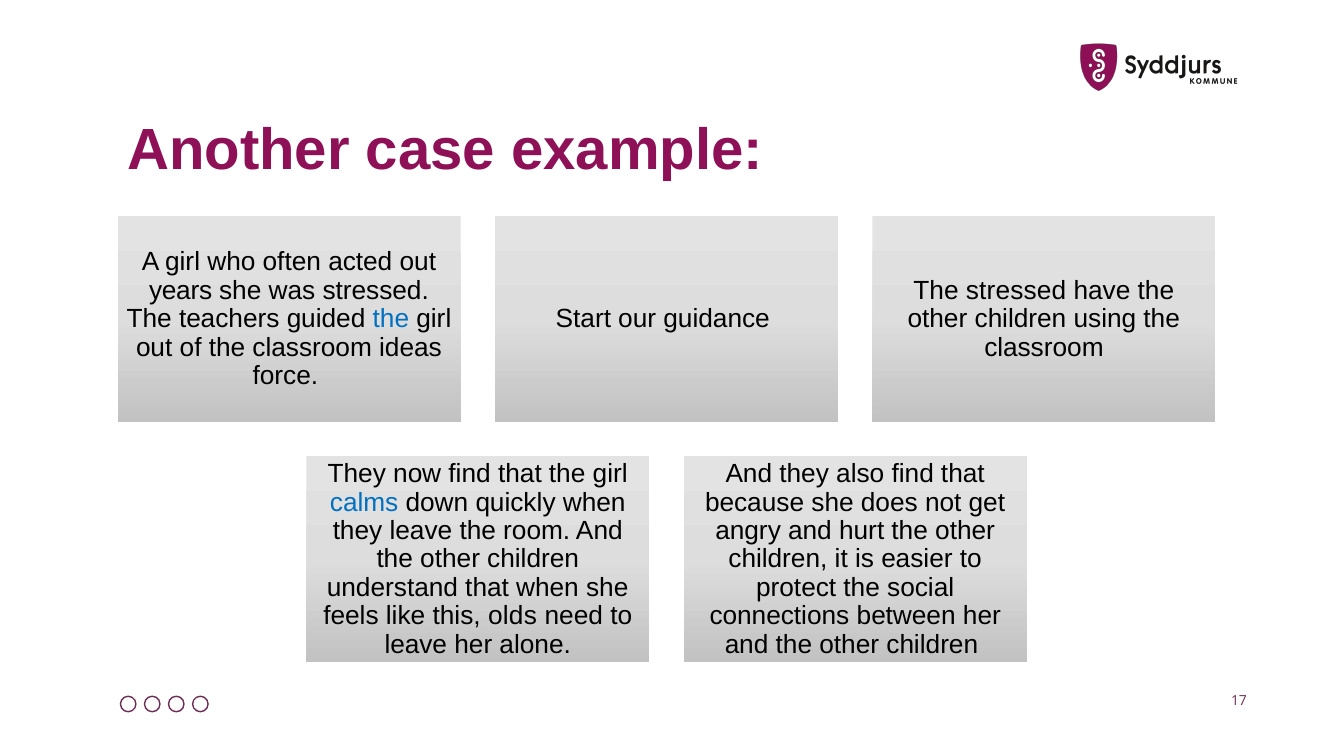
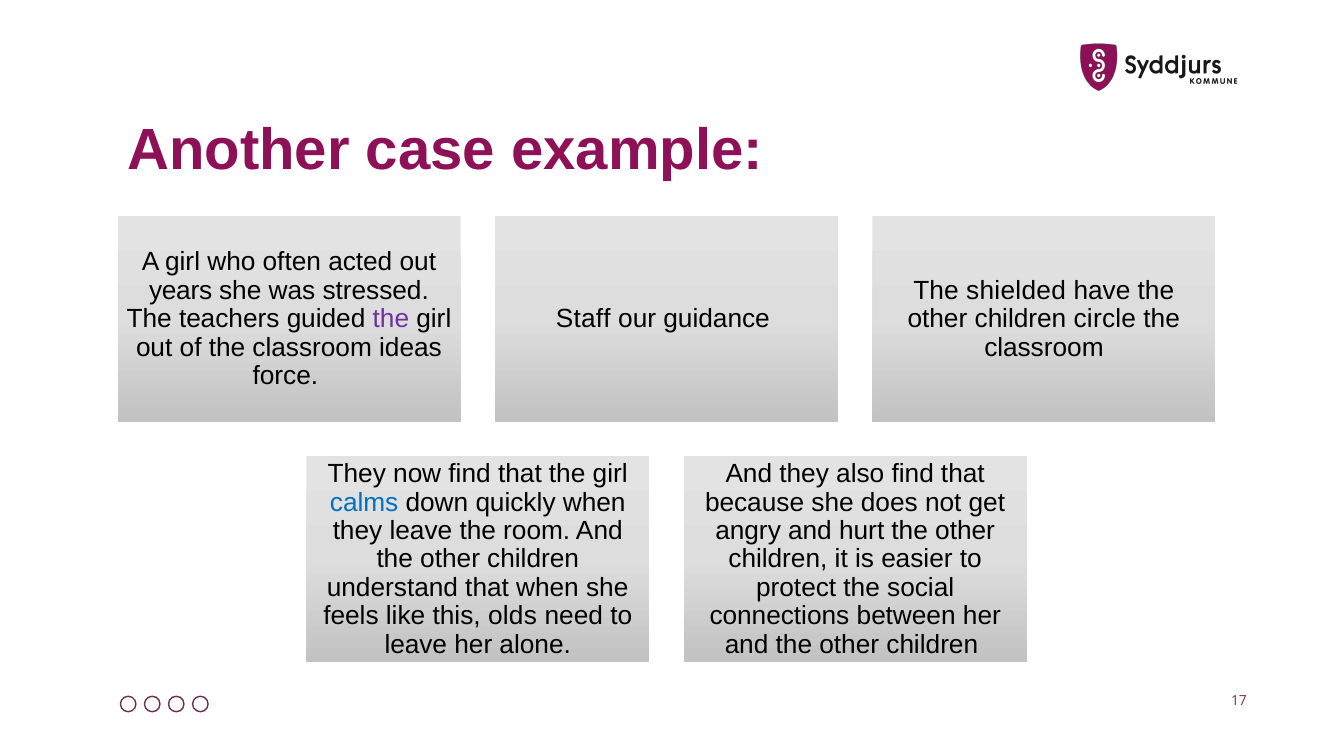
The stressed: stressed -> shielded (1016, 291)
the colour: blue -> purple (391, 319)
Start: Start -> Staff (583, 319)
using: using -> circle (1105, 319)
